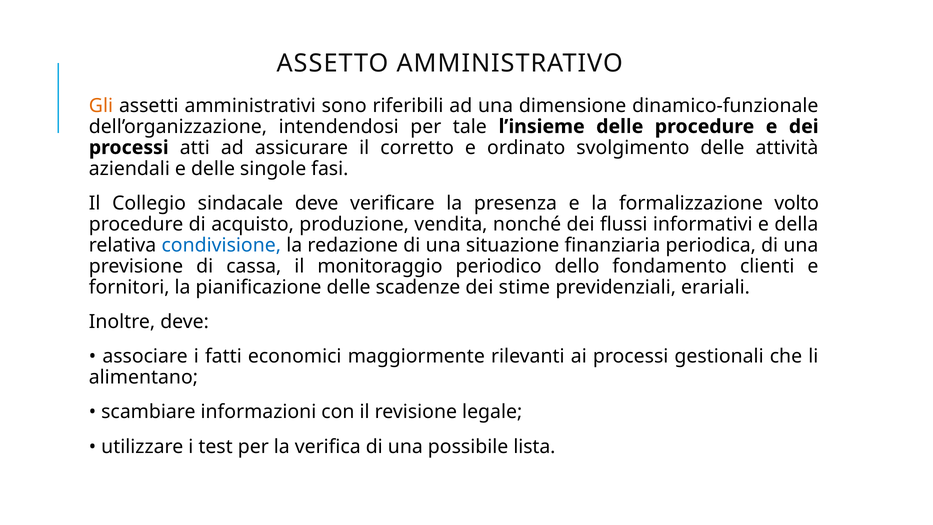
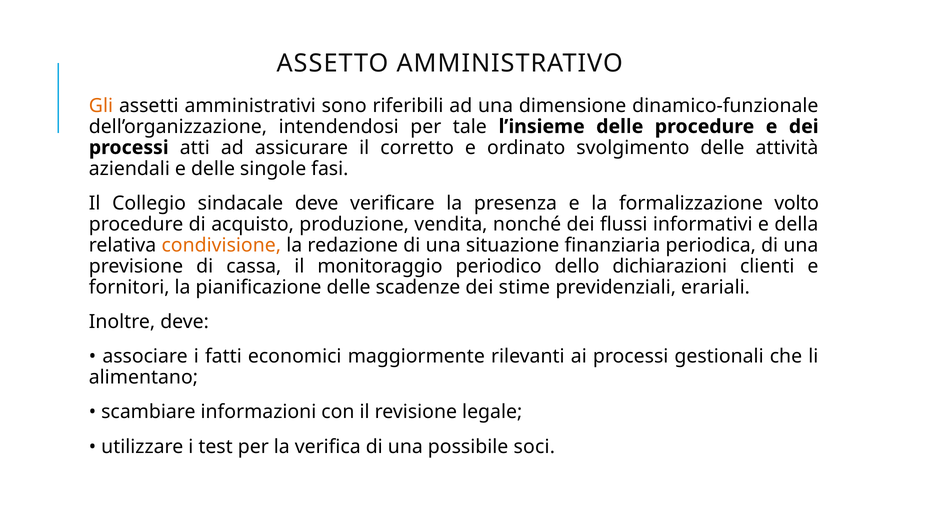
condivisione colour: blue -> orange (221, 245)
fondamento: fondamento -> dichiarazioni (670, 266)
lista: lista -> soci (534, 446)
